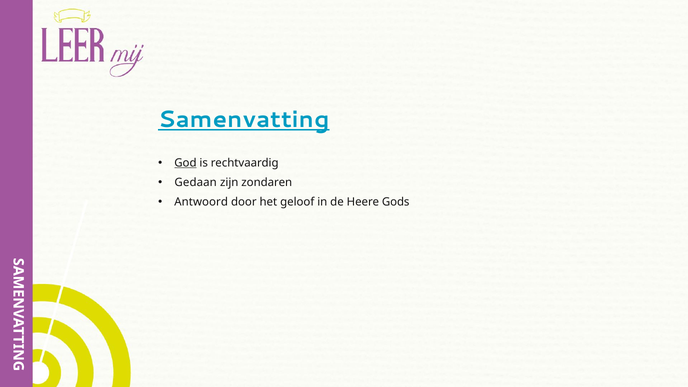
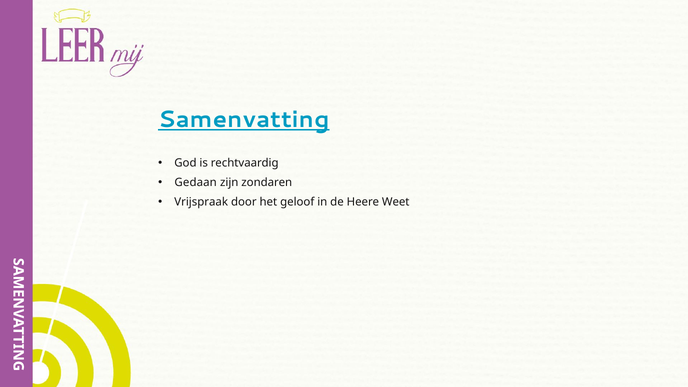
God underline: present -> none (185, 163)
Antwoord: Antwoord -> Vrijspraak (201, 202)
Gods: Gods -> Weet (396, 202)
